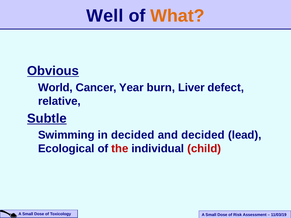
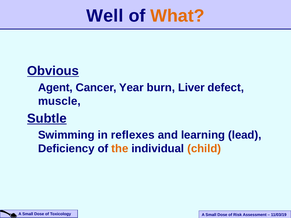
World: World -> Agent (55, 88)
relative: relative -> muscle (59, 101)
in decided: decided -> reflexes (133, 135)
and decided: decided -> learning (203, 135)
Ecological: Ecological -> Deficiency (66, 149)
the colour: red -> orange (120, 149)
child colour: red -> orange (204, 149)
